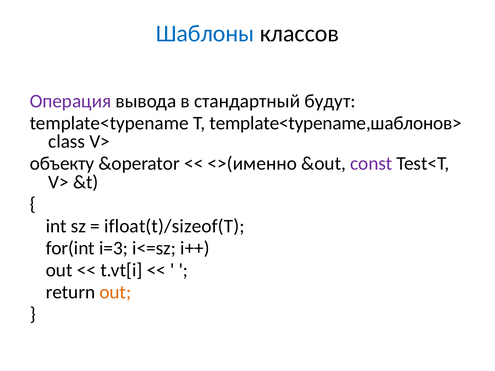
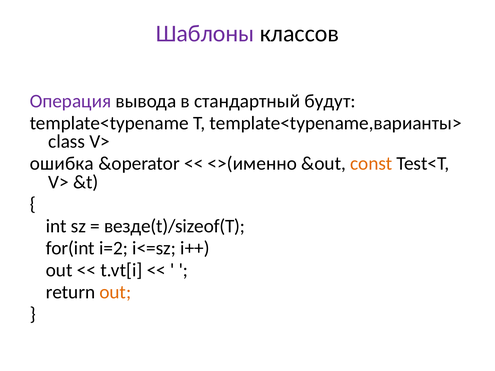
Шаблоны colour: blue -> purple (205, 33)
template<typename,шаблонов>: template<typename,шаблонов> -> template<typename,варианты> (336, 123)
объекту: объекту -> ошибка (62, 164)
const colour: purple -> orange (371, 164)
ifloat(t)/sizeof(T: ifloat(t)/sizeof(T -> везде(t)/sizeof(T (175, 226)
i=3: i=3 -> i=2 (114, 248)
